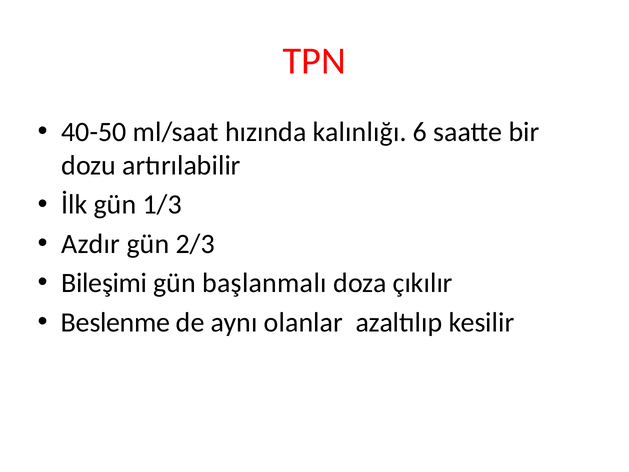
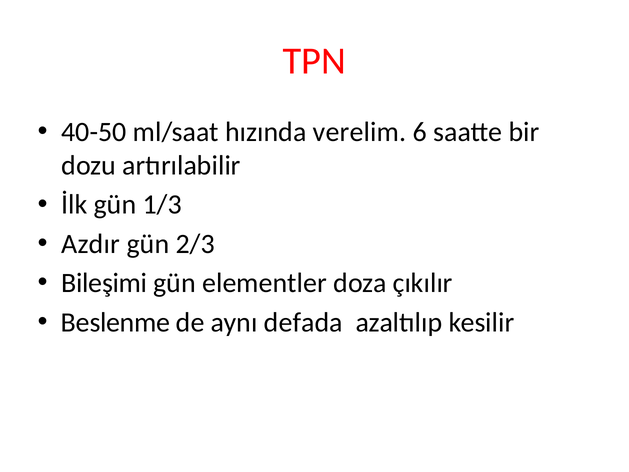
kalınlığı: kalınlığı -> verelim (360, 132)
başlanmalı: başlanmalı -> elementler (265, 283)
olanlar: olanlar -> defada (303, 322)
